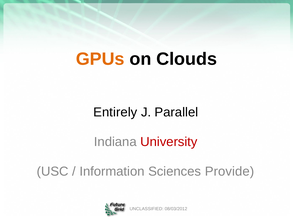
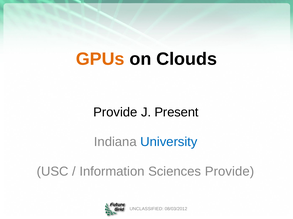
Entirely: Entirely -> Provide (115, 113)
Parallel: Parallel -> Present (176, 113)
University colour: red -> blue (169, 142)
